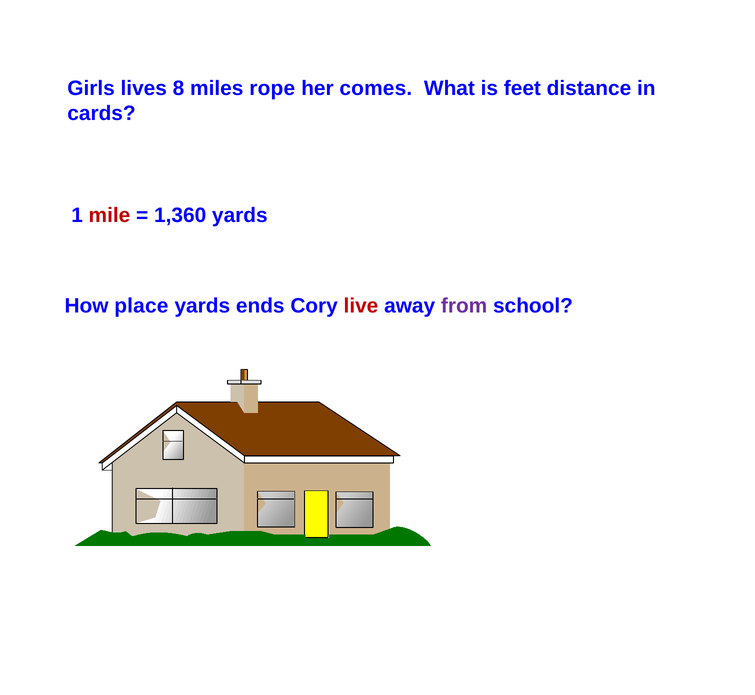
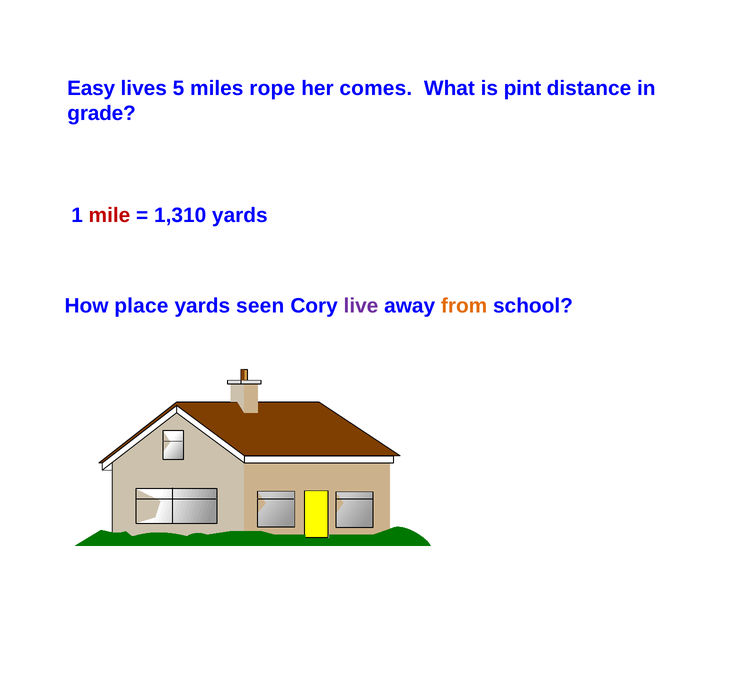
Girls: Girls -> Easy (91, 88)
8: 8 -> 5 (178, 88)
feet: feet -> pint (522, 88)
cards: cards -> grade (102, 113)
1,360: 1,360 -> 1,310 (180, 215)
ends: ends -> seen (260, 306)
live colour: red -> purple (361, 306)
from colour: purple -> orange (464, 306)
